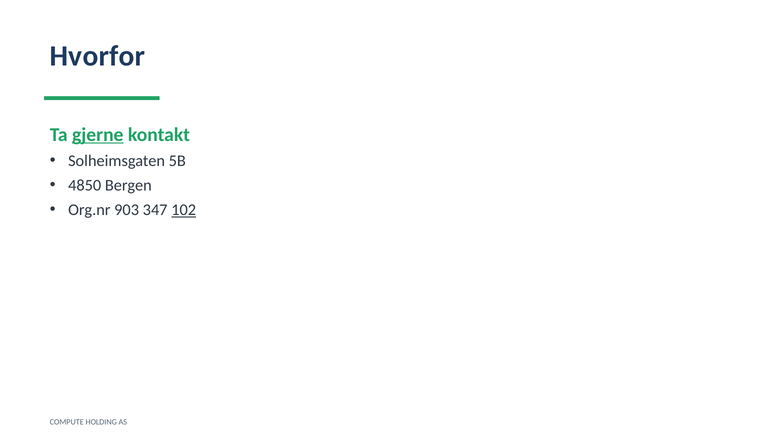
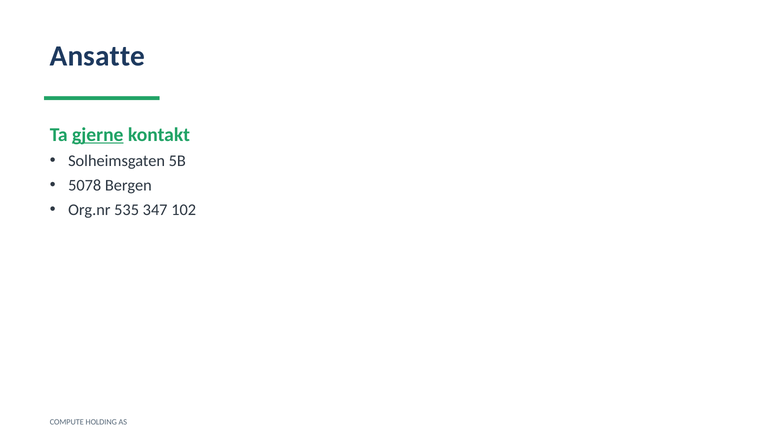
Hvorfor: Hvorfor -> Ansatte (97, 56)
4850: 4850 -> 5078 (85, 185)
903: 903 -> 535 (127, 210)
102 underline: present -> none (184, 210)
